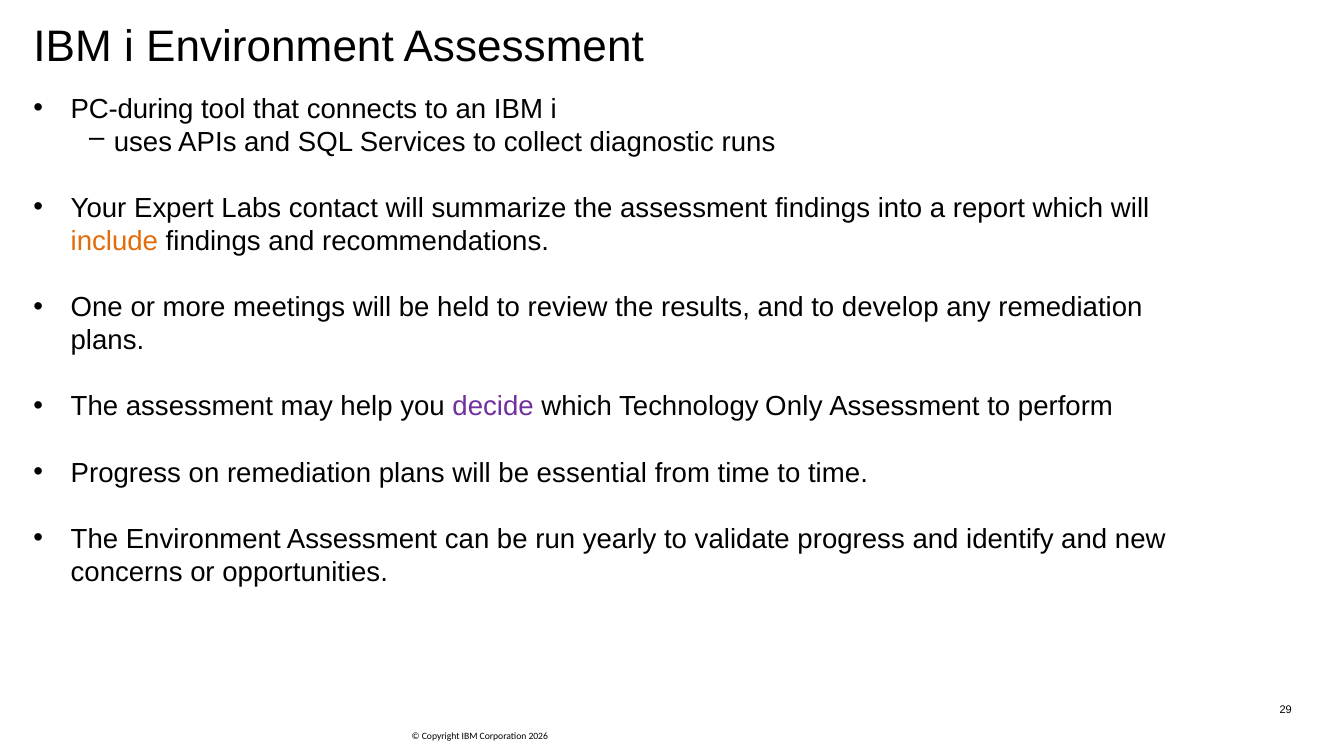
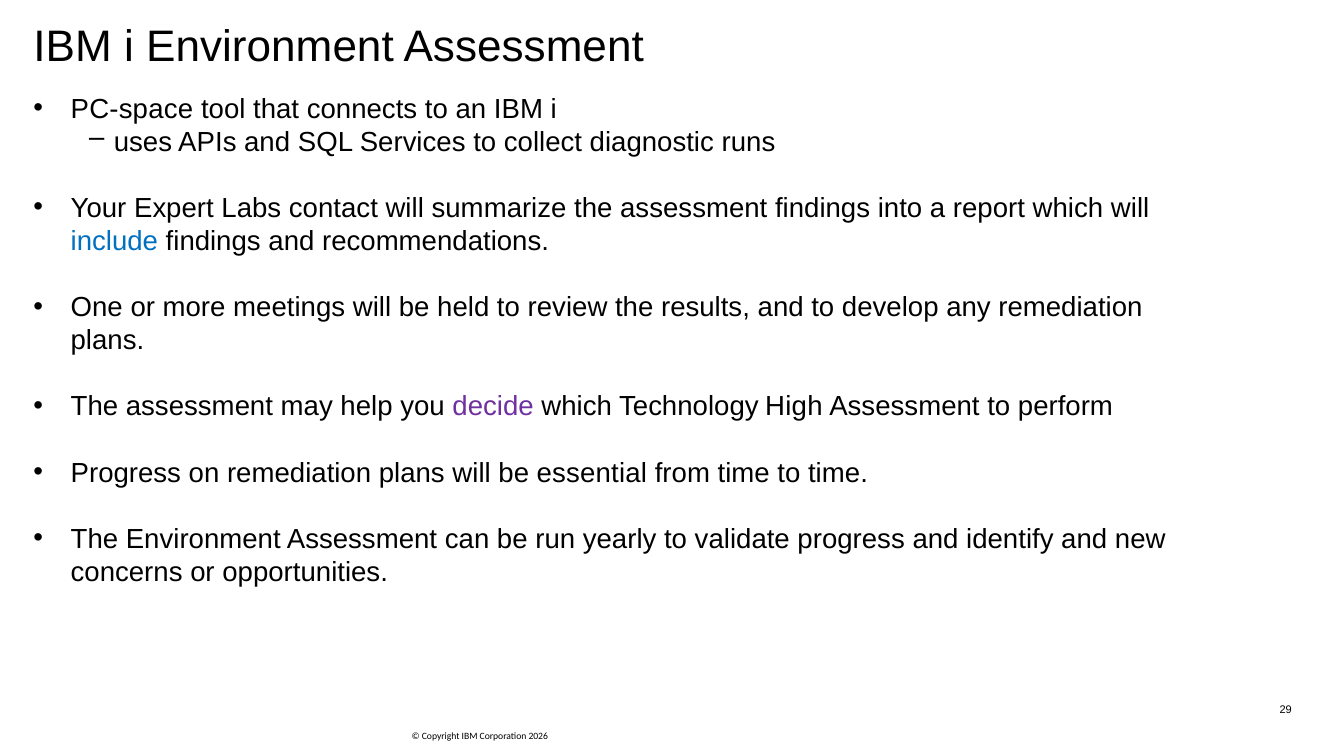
PC-during: PC-during -> PC-space (132, 109)
include colour: orange -> blue (114, 241)
Only: Only -> High (794, 407)
